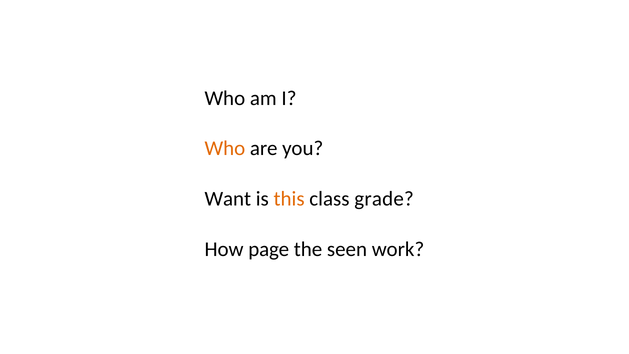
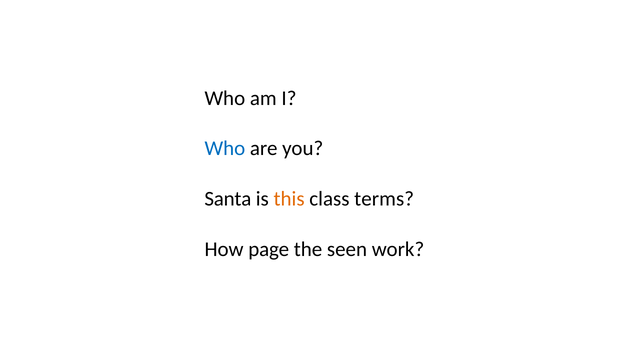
Who colour: orange -> blue (225, 148)
Want: Want -> Santa (228, 199)
grade: grade -> terms (384, 199)
